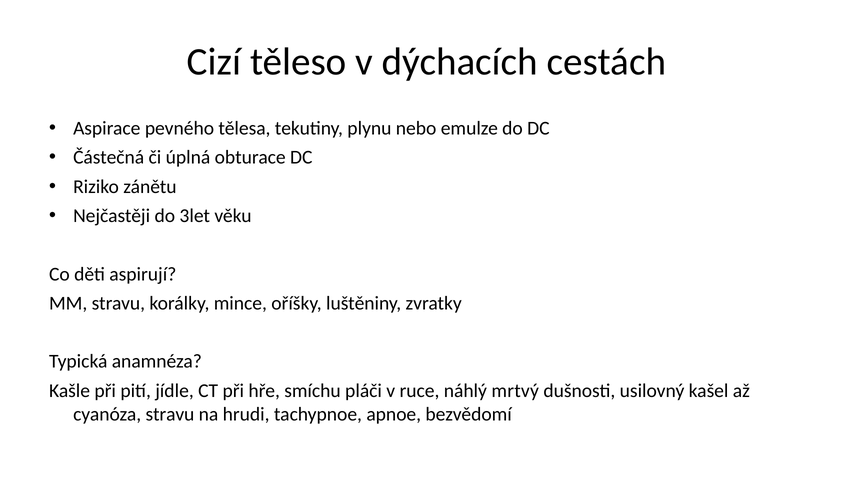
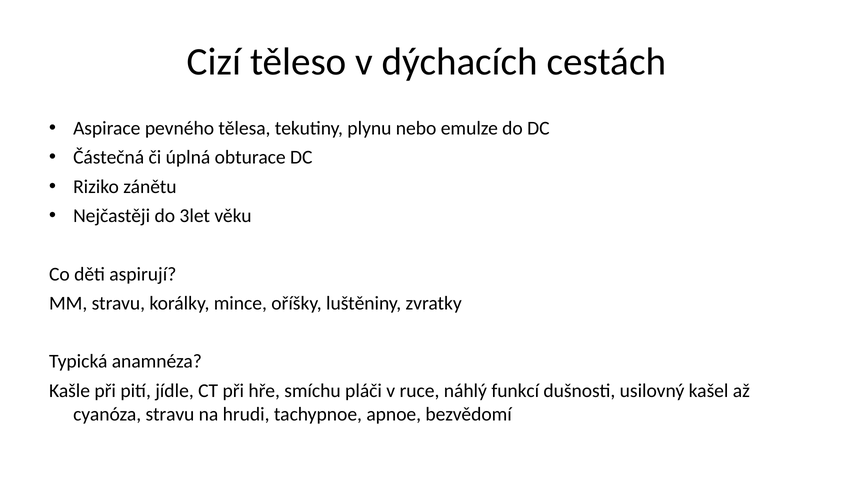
mrtvý: mrtvý -> funkcí (515, 391)
